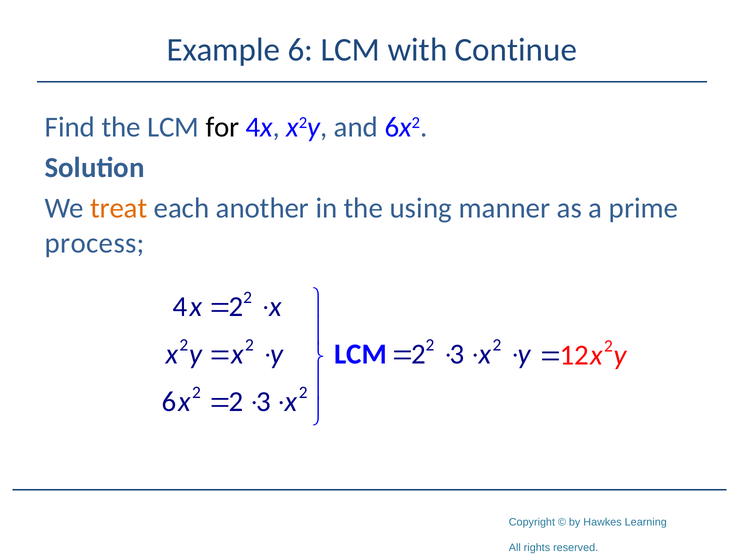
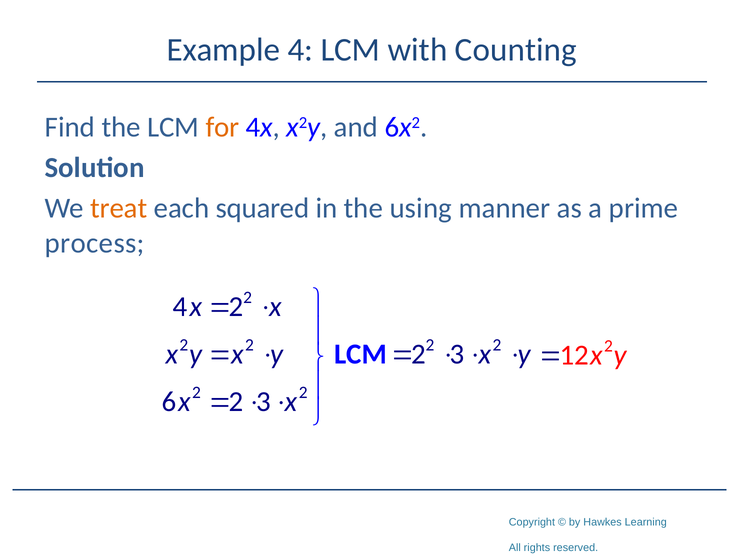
Example 6: 6 -> 4 (300, 50)
Continue: Continue -> Counting (516, 50)
for colour: black -> orange (222, 127)
another: another -> squared (263, 208)
